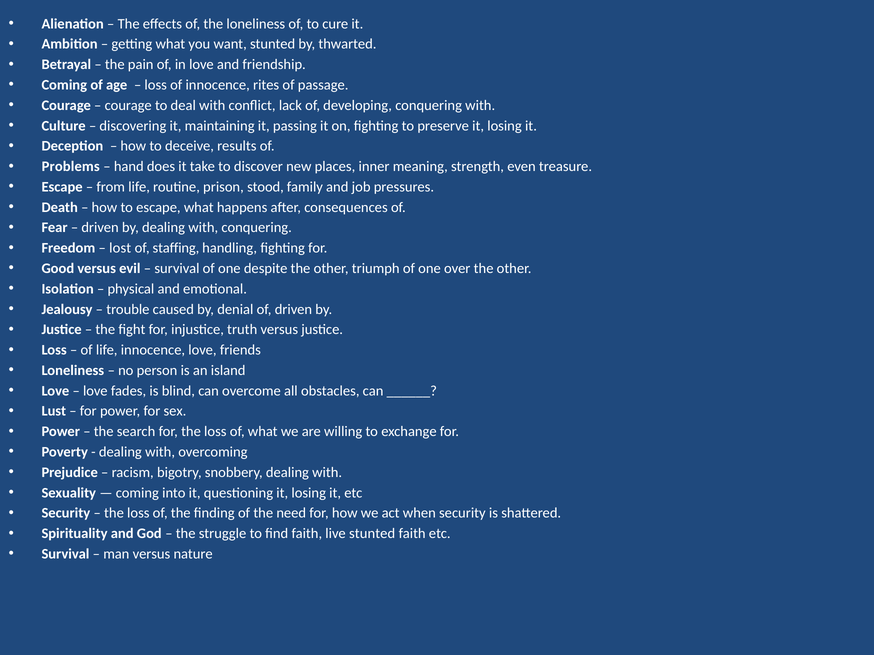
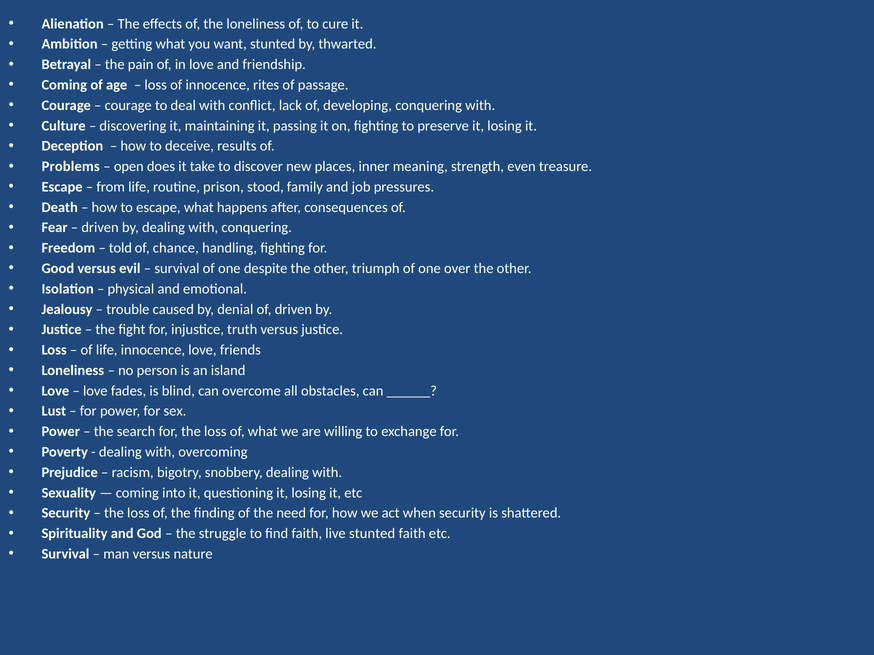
hand: hand -> open (129, 167)
lost: lost -> told (120, 248)
staffing: staffing -> chance (176, 248)
